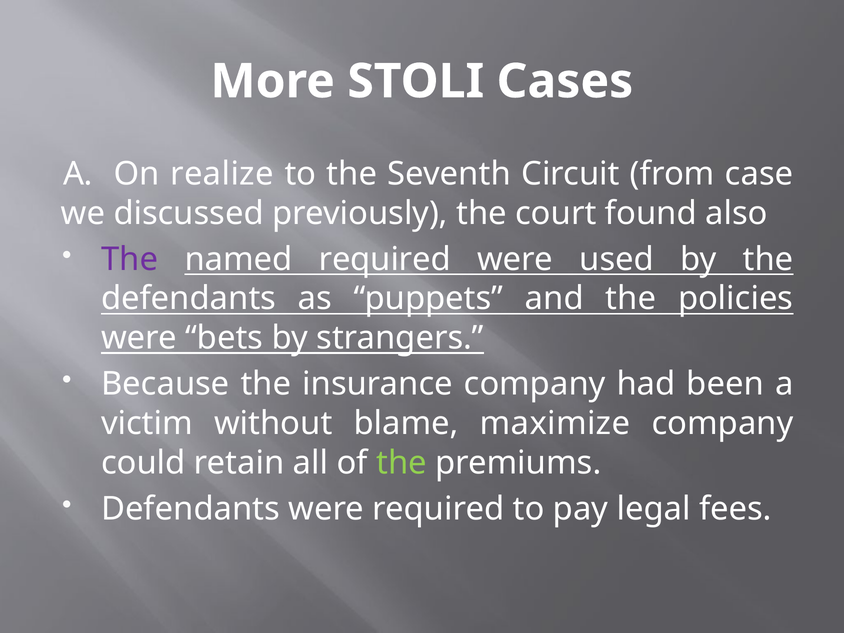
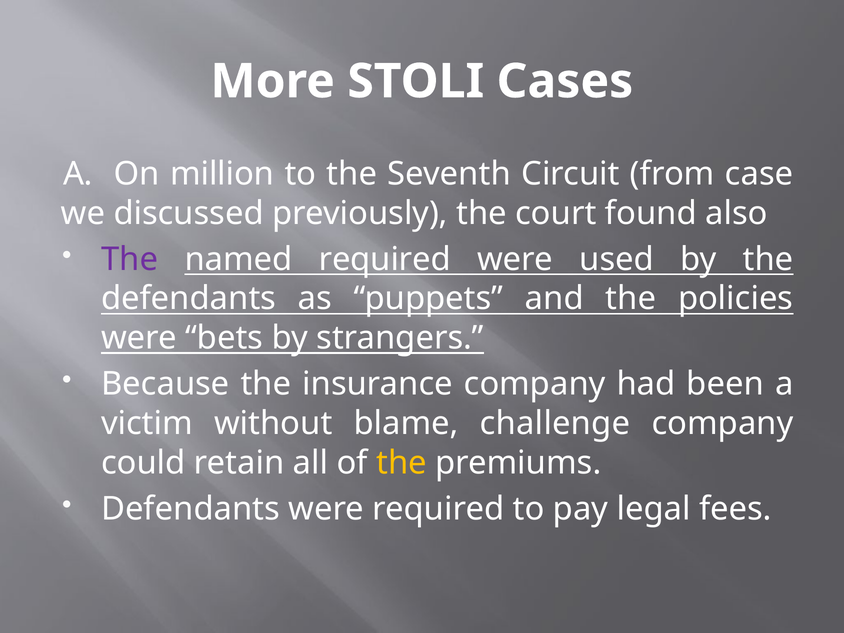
realize: realize -> million (222, 174)
maximize: maximize -> challenge (555, 423)
the colour: light green -> yellow (402, 463)
